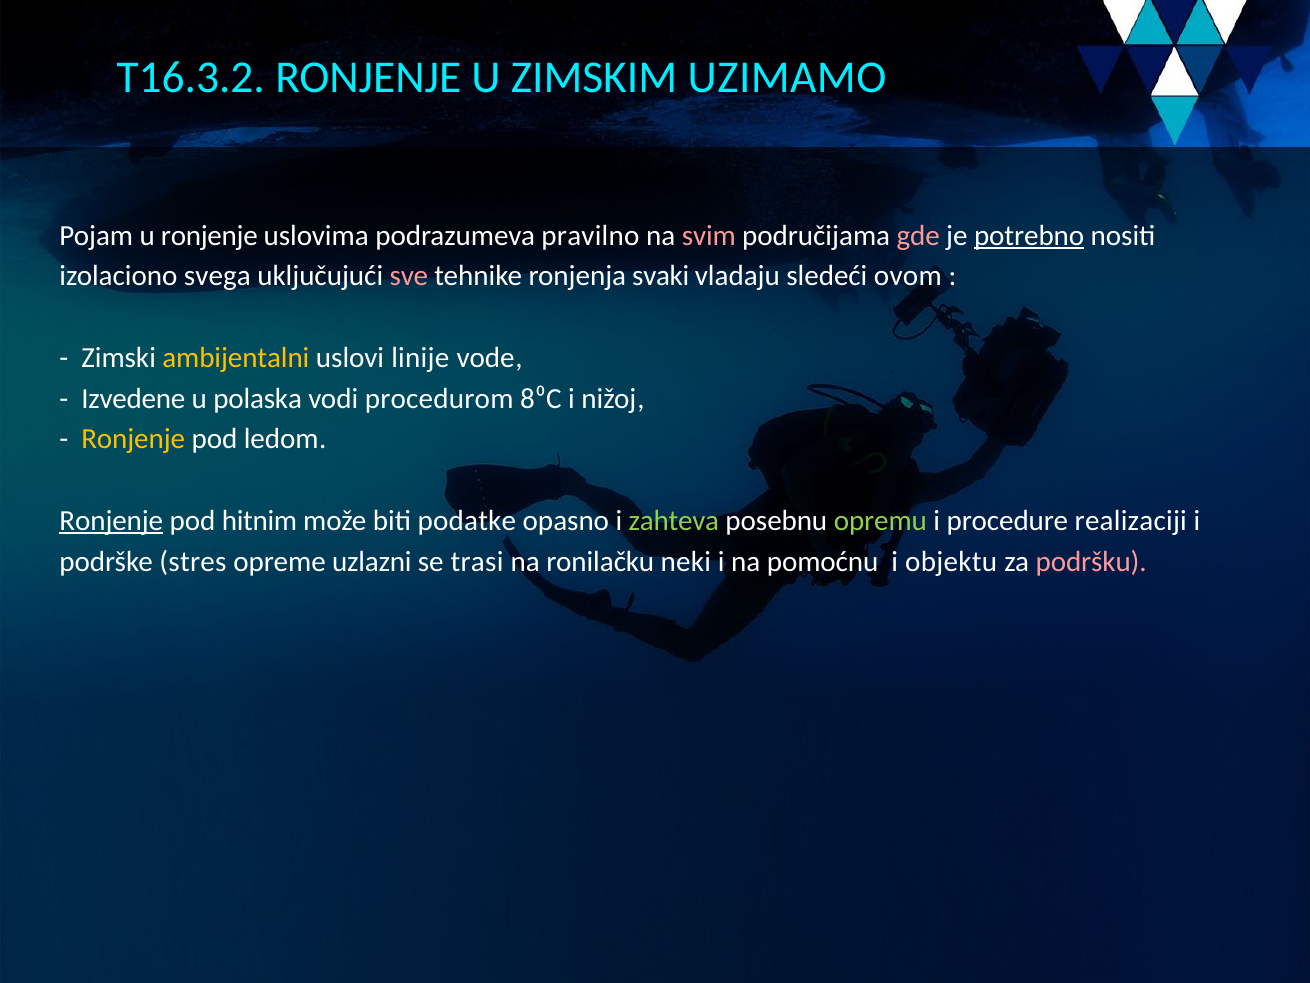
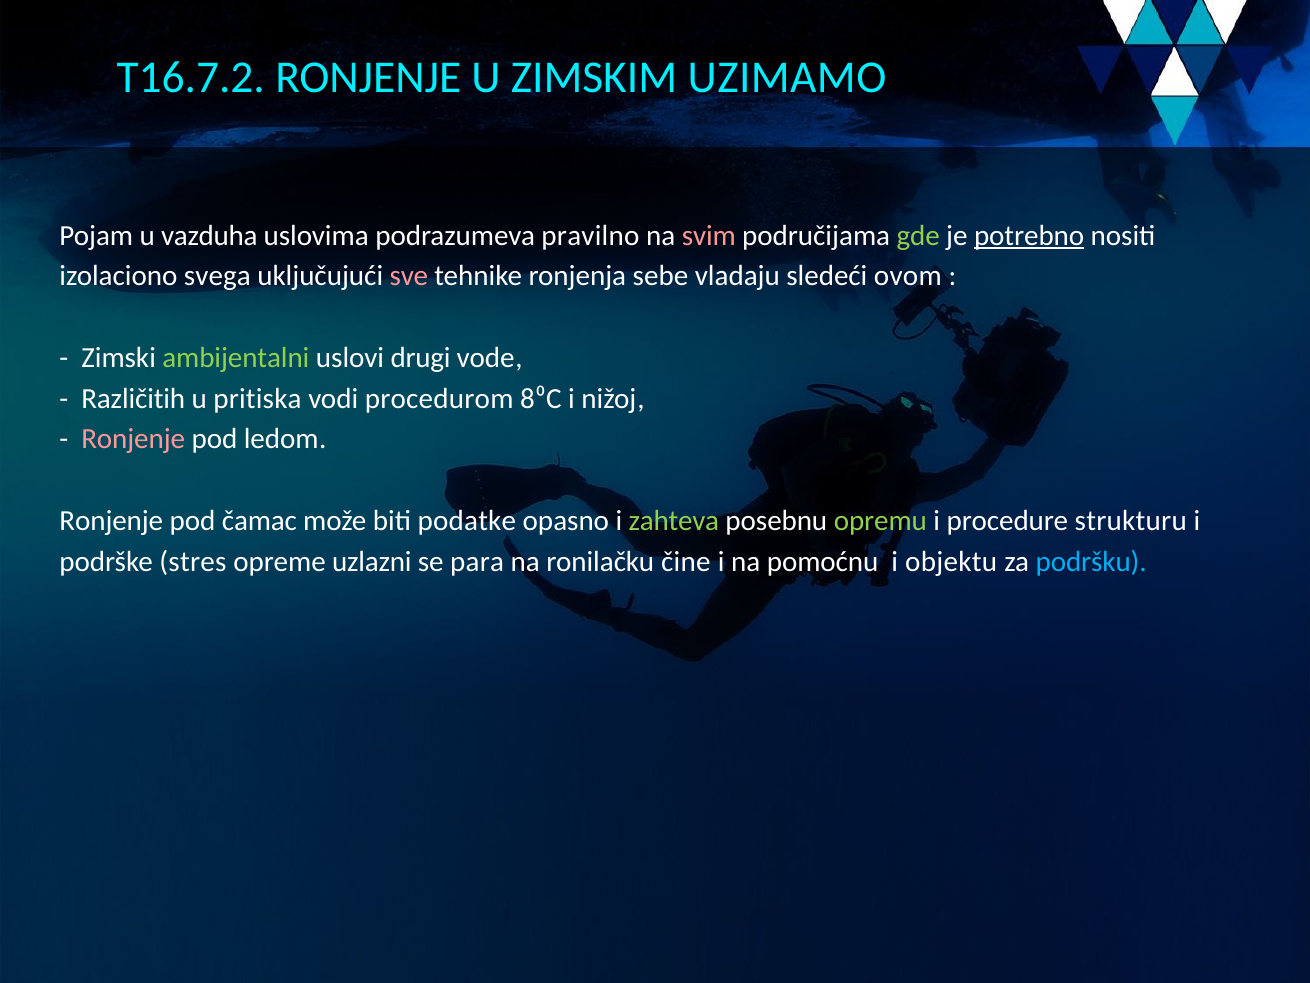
T16.3.2: T16.3.2 -> T16.7.2 (191, 77)
u ronjenje: ronjenje -> vazduha (209, 235)
gde colour: pink -> light green (918, 235)
svaki: svaki -> sebe (661, 276)
ambijentalni colour: yellow -> light green (236, 358)
linije: linije -> drugi (421, 358)
Izvedene: Izvedene -> Različitih (133, 398)
polaska: polaska -> pritiska (257, 398)
Ronjenje colour: yellow -> pink (133, 439)
Ronjenje underline: present -> none (111, 521)
hitnim: hitnim -> čamac (259, 521)
realizaciji: realizaciji -> strukturu (1131, 521)
trasi: trasi -> para (477, 561)
neki: neki -> čine (686, 561)
podršku colour: pink -> light blue (1091, 561)
